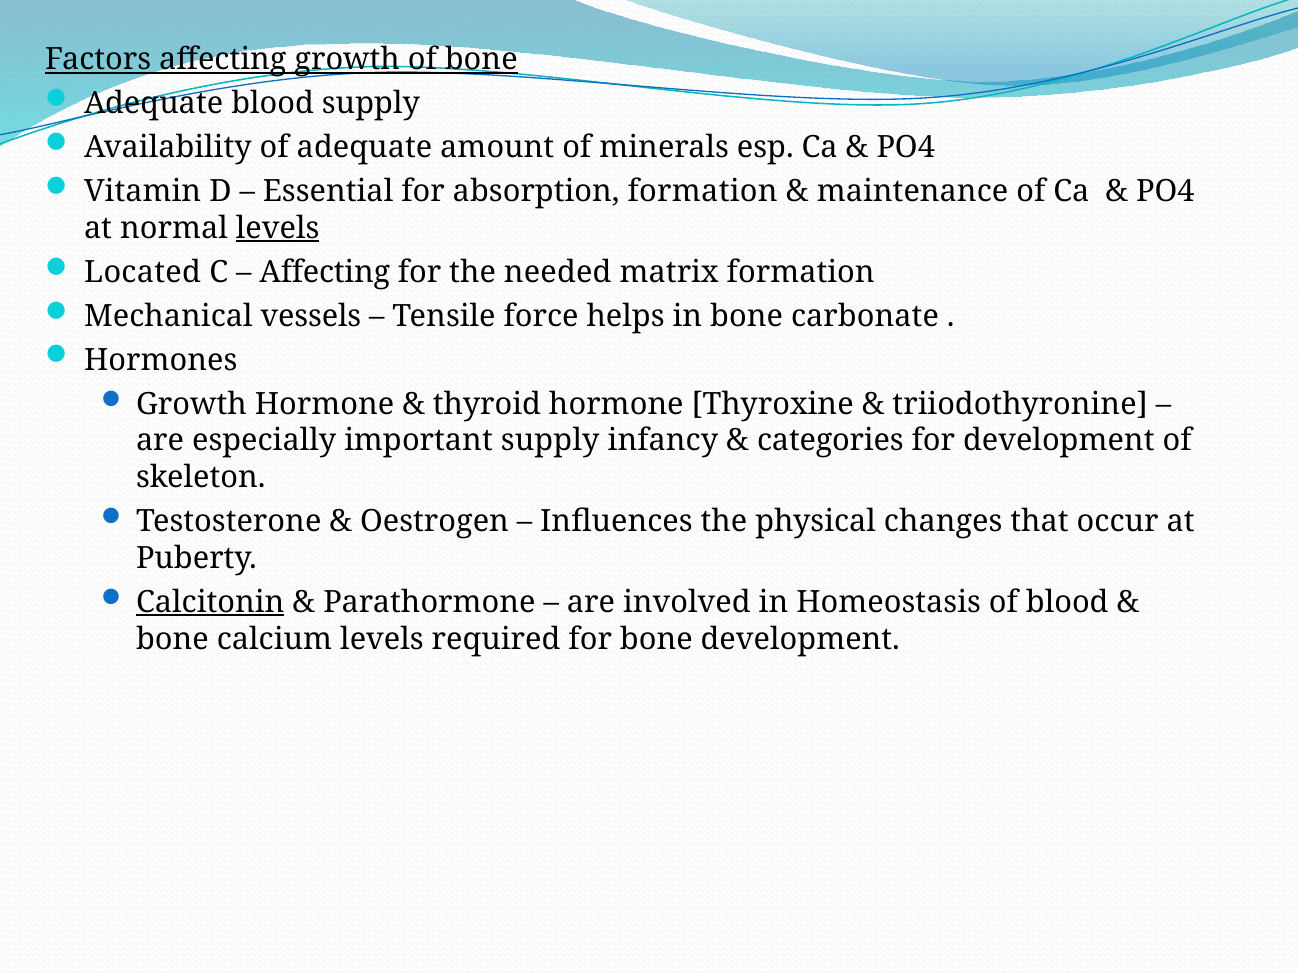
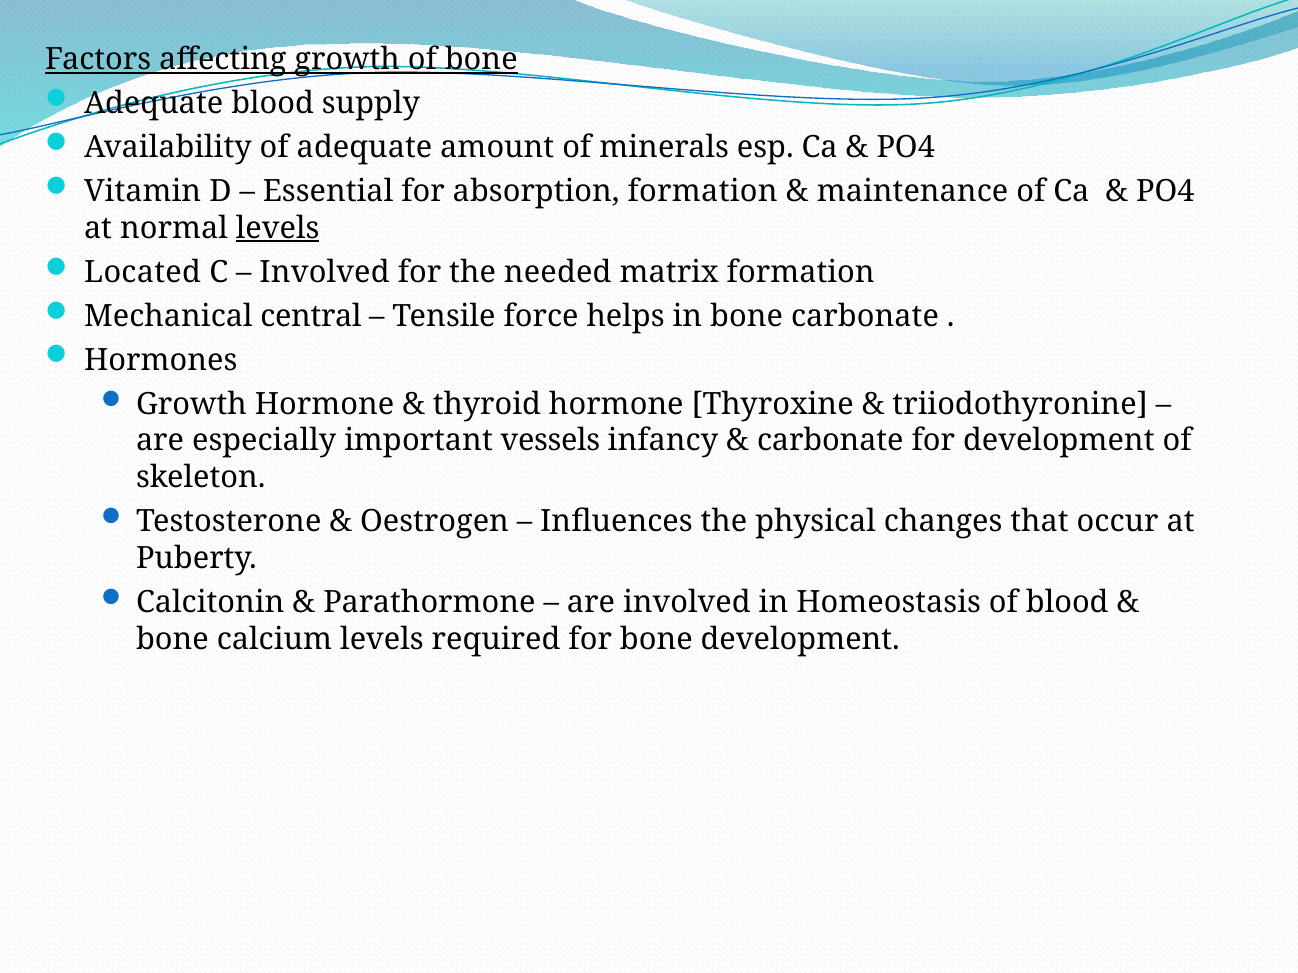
Affecting: Affecting -> Involved (325, 272)
vessels: vessels -> central (311, 316)
important supply: supply -> vessels (550, 441)
categories: categories -> carbonate (830, 441)
Calcitonin underline: present -> none (210, 603)
